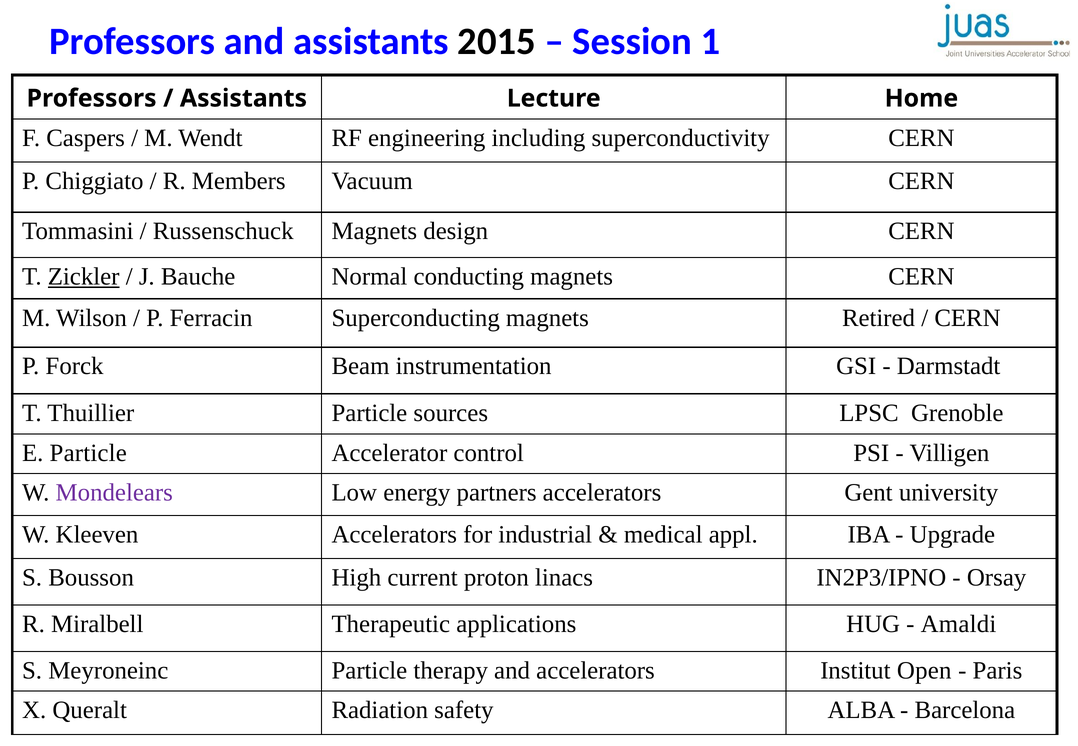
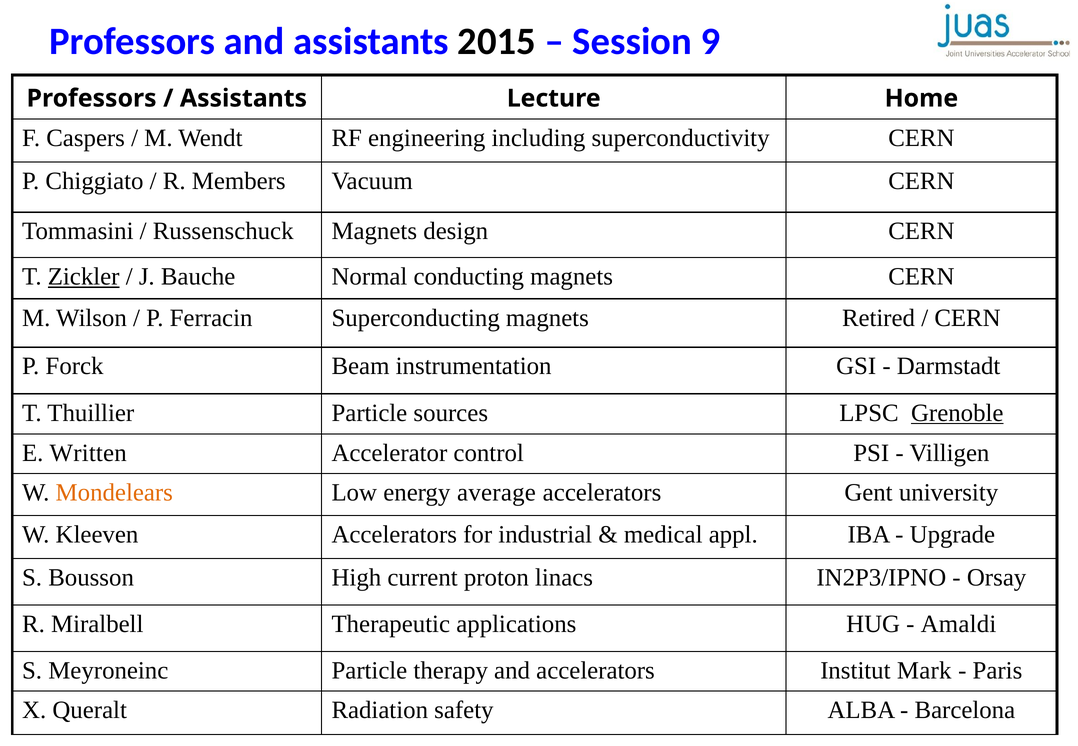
1: 1 -> 9 (711, 42)
Grenoble underline: none -> present (957, 413)
E Particle: Particle -> Written (88, 453)
Mondelears colour: purple -> orange (114, 493)
partners: partners -> average (496, 493)
Open: Open -> Mark (924, 671)
